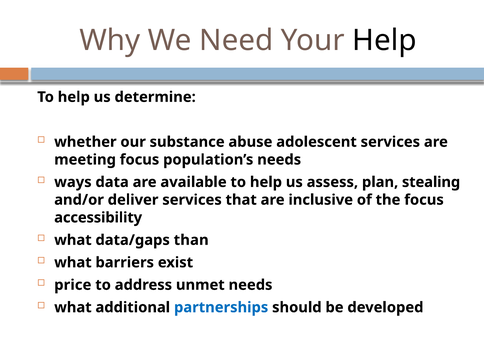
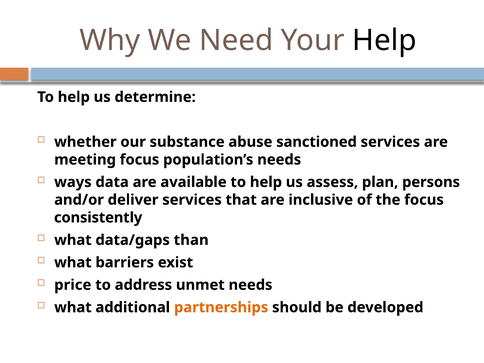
adolescent: adolescent -> sanctioned (317, 142)
stealing: stealing -> persons (431, 182)
accessibility: accessibility -> consistently (98, 218)
partnerships colour: blue -> orange (221, 307)
